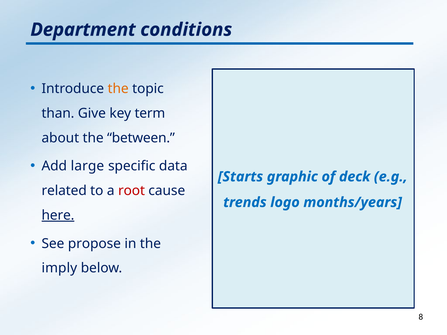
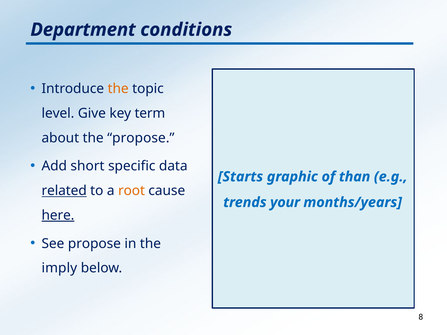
than: than -> level (58, 113)
the between: between -> propose (141, 138)
large: large -> short (87, 166)
deck: deck -> than (355, 177)
related underline: none -> present (64, 191)
root colour: red -> orange (132, 191)
logo: logo -> your (285, 202)
